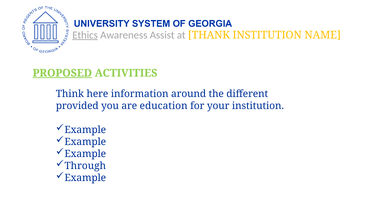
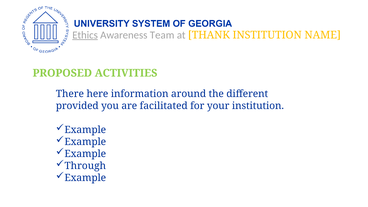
Assist: Assist -> Team (162, 35)
PROPOSED underline: present -> none (62, 73)
Think: Think -> There (70, 94)
education: education -> facilitated (164, 106)
